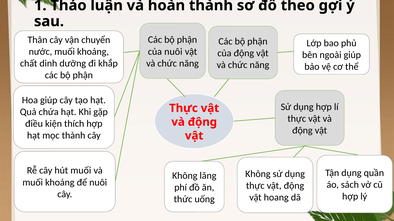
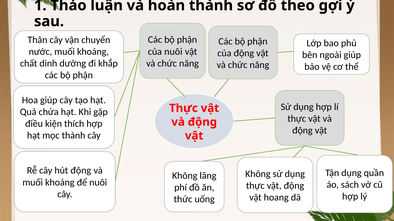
hút muối: muối -> động (81, 171)
